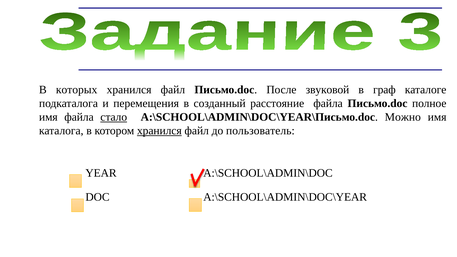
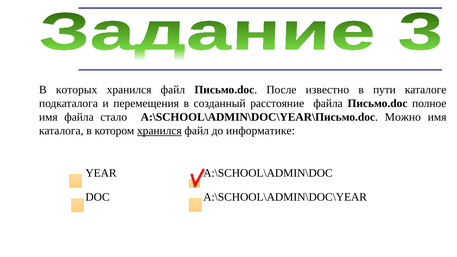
звуковой: звуковой -> известно (327, 90)
граф: граф -> пути (384, 90)
стало underline: present -> none (114, 117)
пользователь: пользователь -> информатике (260, 131)
